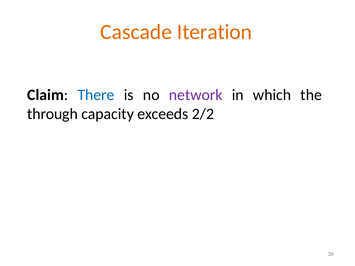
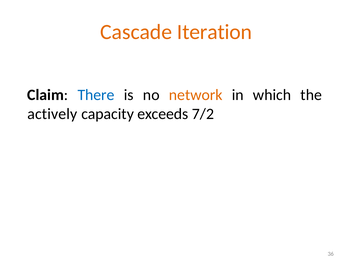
network colour: purple -> orange (196, 95)
through: through -> actively (52, 114)
2/2: 2/2 -> 7/2 (203, 114)
